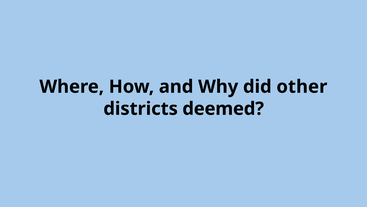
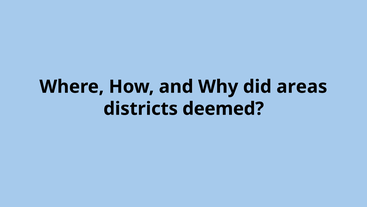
other: other -> areas (302, 86)
